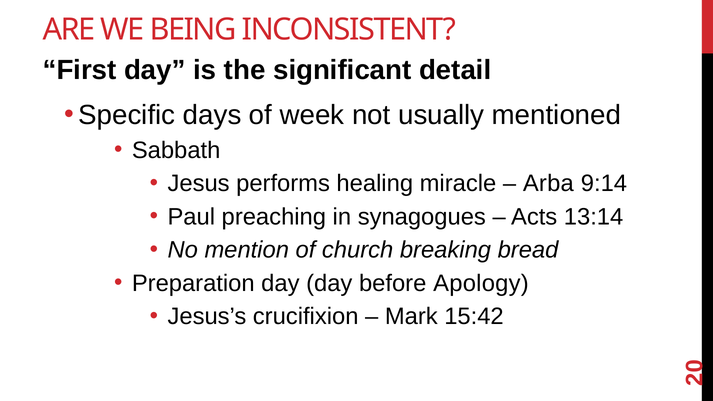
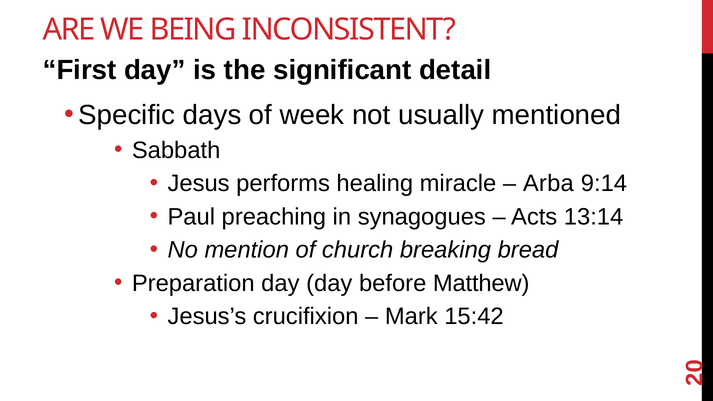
Apology: Apology -> Matthew (481, 283)
